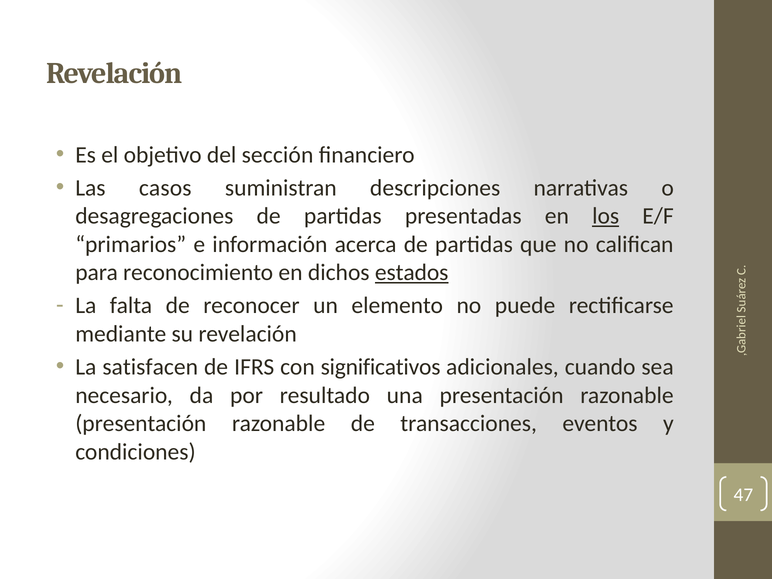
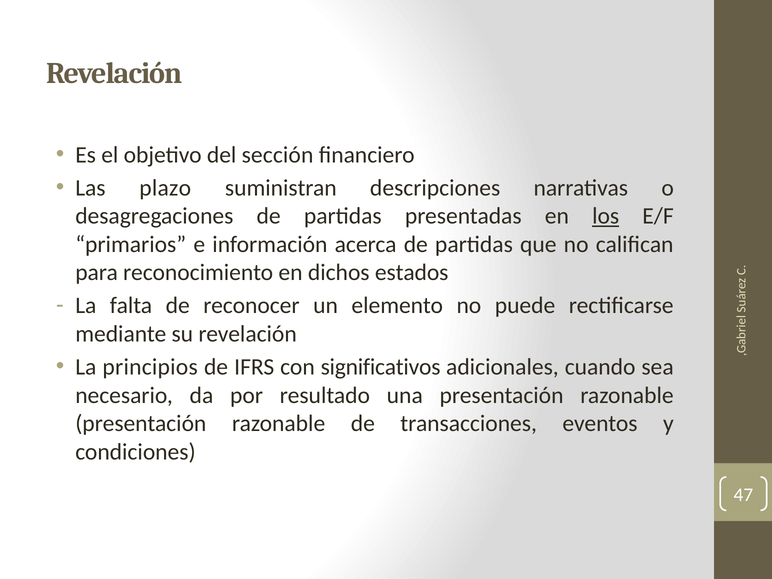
casos: casos -> plazo (165, 188)
estados underline: present -> none (412, 273)
satisfacen: satisfacen -> principios (150, 367)
